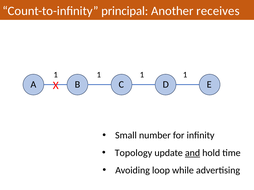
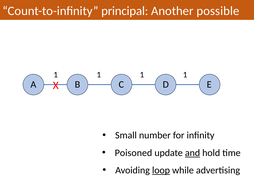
receives: receives -> possible (218, 11)
Topology: Topology -> Poisoned (133, 153)
loop underline: none -> present (161, 171)
